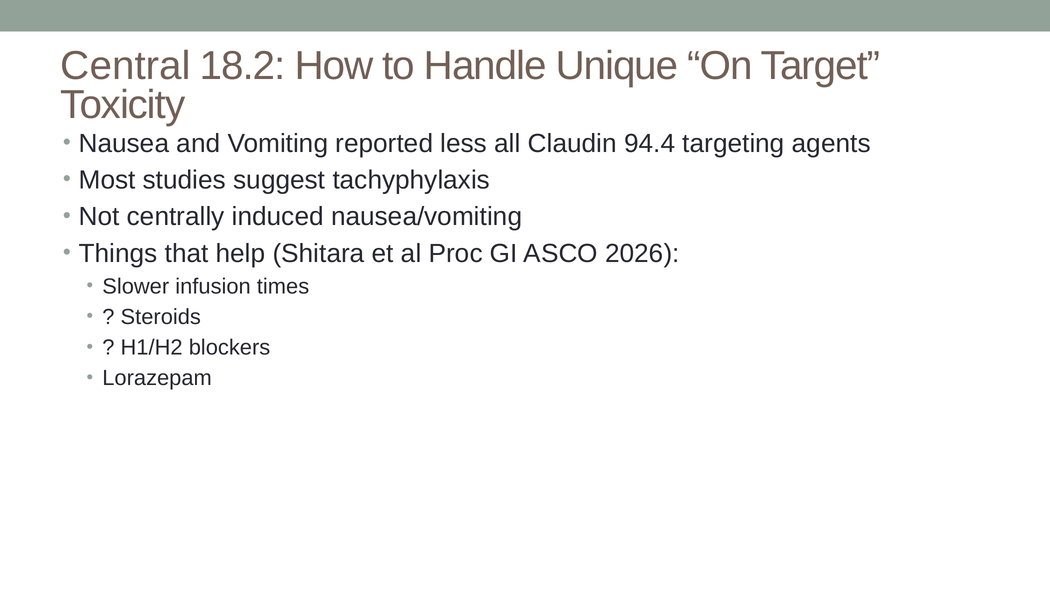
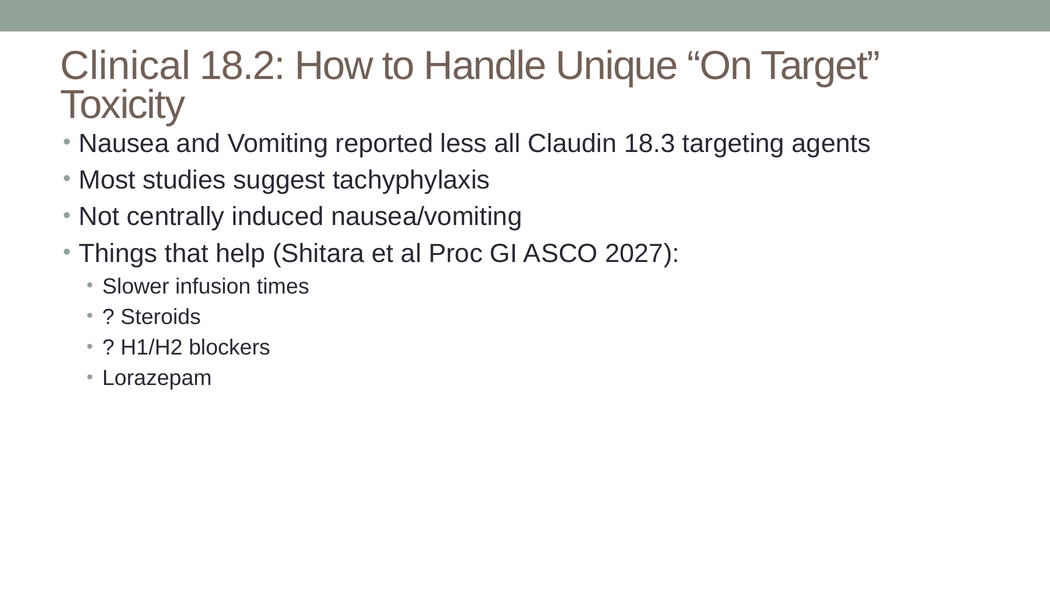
Central: Central -> Clinical (126, 66)
94.4: 94.4 -> 18.3 (650, 144)
2026: 2026 -> 2027 (642, 254)
